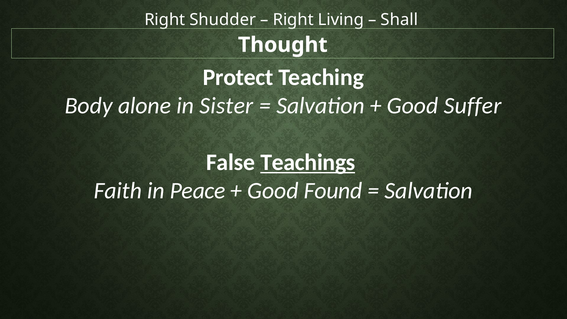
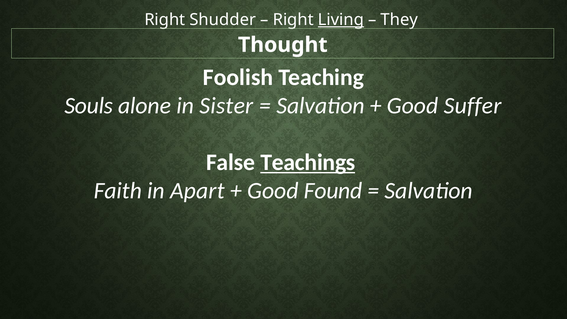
Living underline: none -> present (341, 20)
Shall: Shall -> They (399, 20)
Protect: Protect -> Foolish (238, 77)
Body: Body -> Souls (89, 106)
Peace: Peace -> Apart (197, 191)
